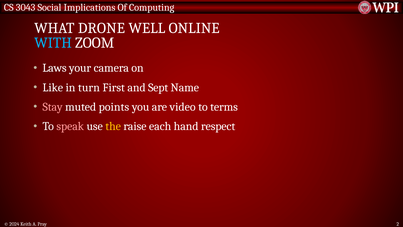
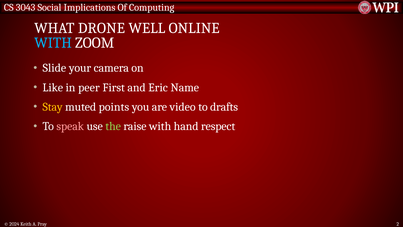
Laws: Laws -> Slide (54, 68)
turn: turn -> peer (89, 87)
Sept: Sept -> Eric (158, 87)
Stay colour: pink -> yellow (53, 107)
terms: terms -> drafts (224, 107)
the colour: yellow -> light green (113, 126)
raise each: each -> with (160, 126)
